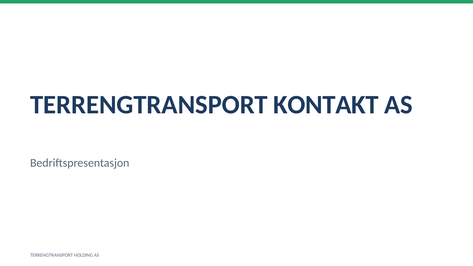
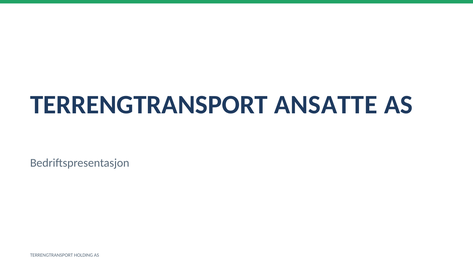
KONTAKT: KONTAKT -> ANSATTE (326, 105)
